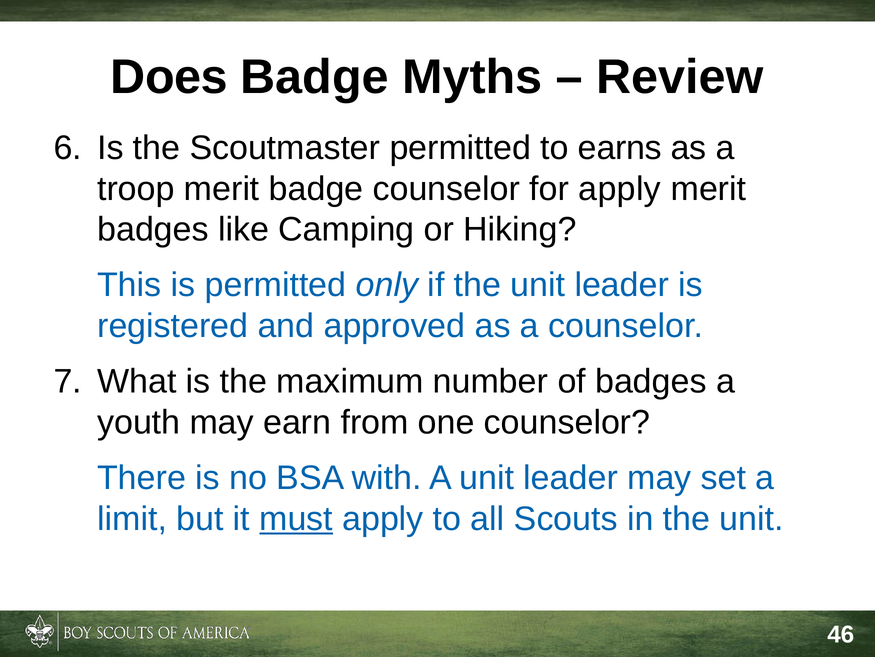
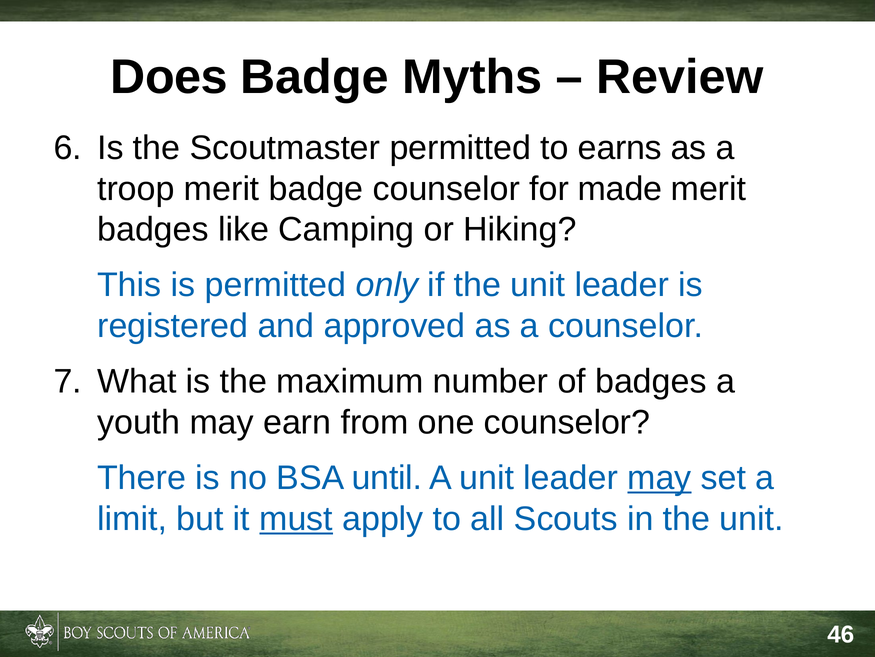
for apply: apply -> made (620, 189)
with: with -> until (387, 477)
may underline: none -> present (659, 477)
